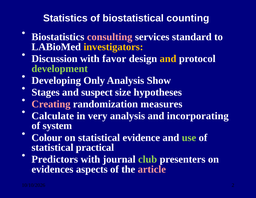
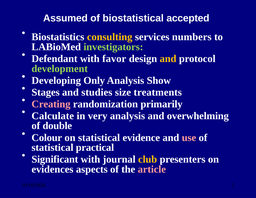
Statistics: Statistics -> Assumed (65, 18)
counting: counting -> accepted (188, 18)
consulting colour: pink -> yellow (110, 37)
standard: standard -> numbers (192, 37)
investigators colour: yellow -> light green (113, 47)
Discussion: Discussion -> Defendant (54, 59)
suspect: suspect -> studies (97, 92)
hypotheses: hypotheses -> treatments (158, 92)
measures: measures -> primarily (162, 104)
incorporating: incorporating -> overwhelming (198, 116)
system: system -> double (57, 126)
use colour: light green -> pink (189, 137)
Predictors: Predictors -> Significant (55, 159)
club colour: light green -> yellow (148, 159)
